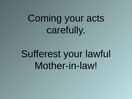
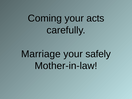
Sufferest: Sufferest -> Marriage (41, 54)
lawful: lawful -> safely (98, 54)
